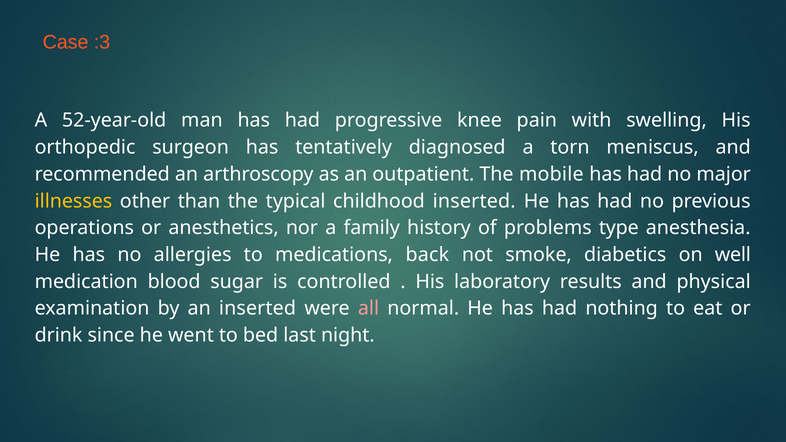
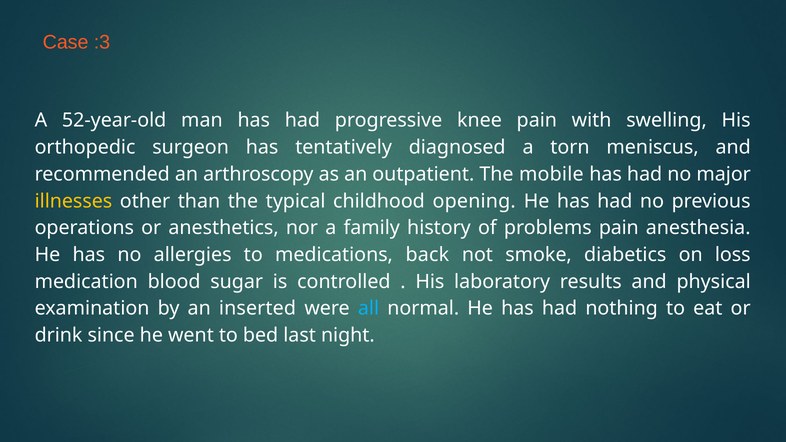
childhood inserted: inserted -> opening (474, 201)
problems type: type -> pain (619, 228)
well: well -> loss (733, 255)
all colour: pink -> light blue (369, 309)
